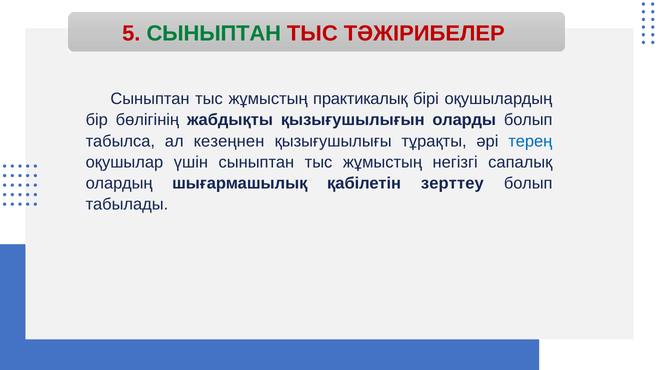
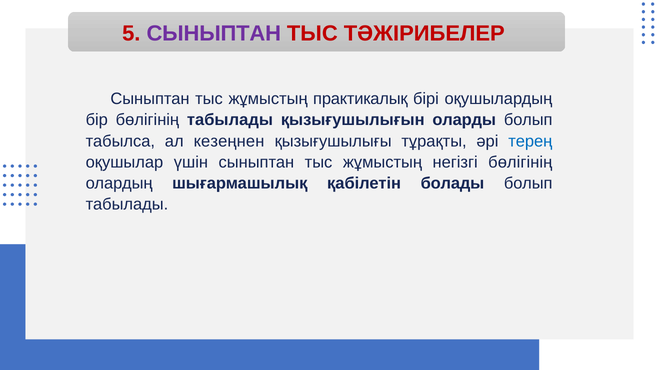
СЫНЫПТАН colour: green -> purple (214, 34)
бөлігінің жабдықты: жабдықты -> табылады (230, 120)
негізгі сапалық: сапалық -> бөлігінің (520, 163)
зерттеу: зерттеу -> болады (452, 184)
